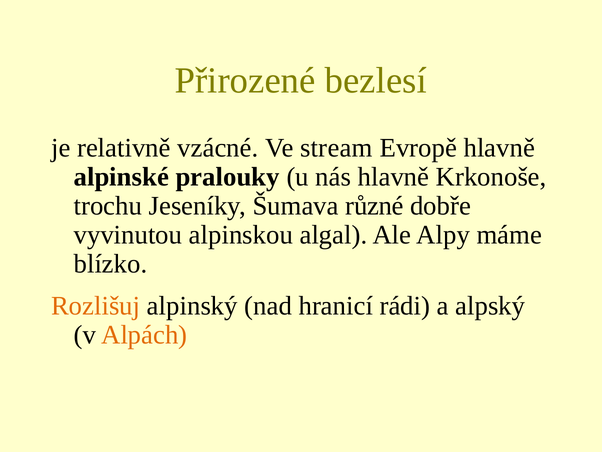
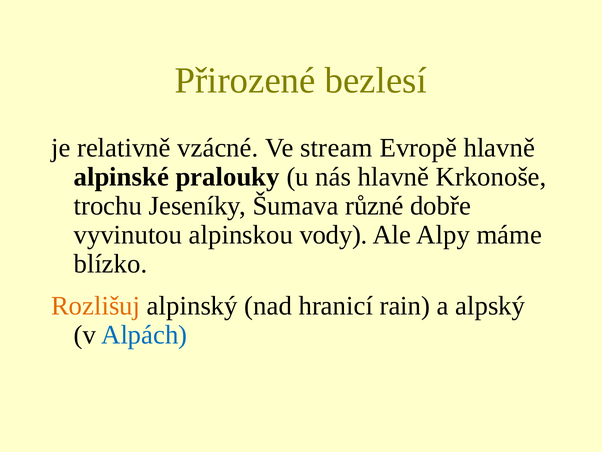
algal: algal -> vody (334, 234)
rádi: rádi -> rain (405, 306)
Alpách colour: orange -> blue (144, 335)
